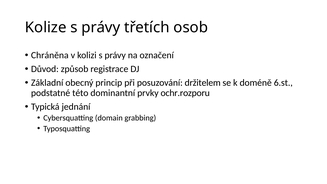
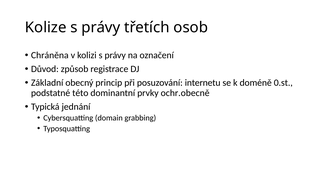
držitelem: držitelem -> internetu (203, 83)
6.st: 6.st -> 0.st (283, 83)
ochr.rozporu: ochr.rozporu -> ochr.obecně (185, 93)
